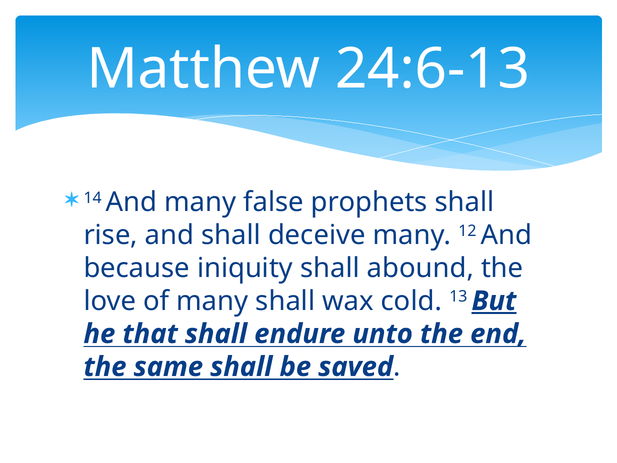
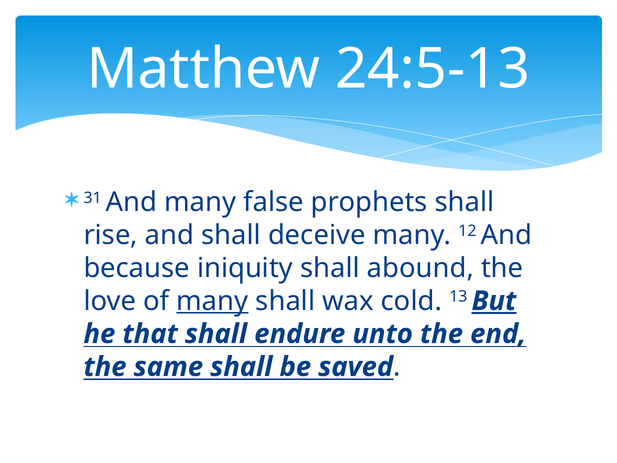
24:6-13: 24:6-13 -> 24:5-13 (433, 69)
14: 14 -> 31 (93, 198)
many underline: none -> present (212, 301)
